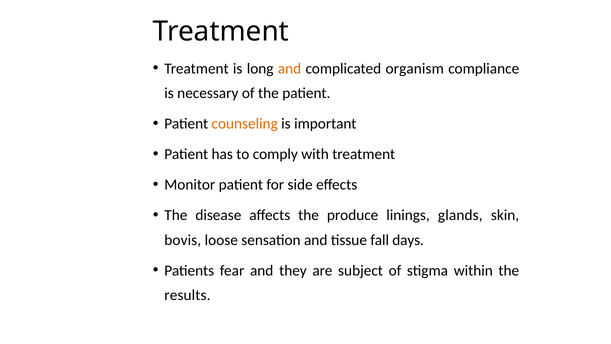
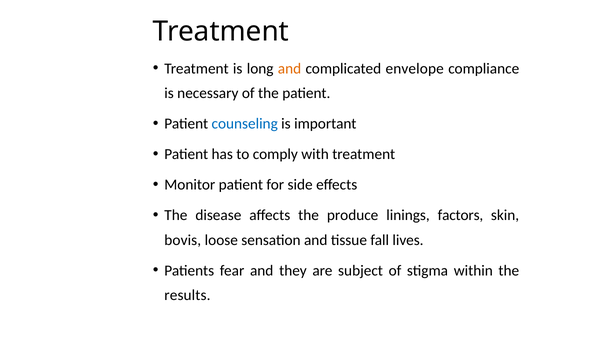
organism: organism -> envelope (415, 69)
counseling colour: orange -> blue (245, 124)
glands: glands -> factors (460, 215)
days: days -> lives (408, 240)
